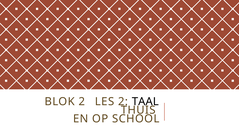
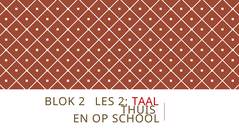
TAAL colour: black -> red (145, 102)
